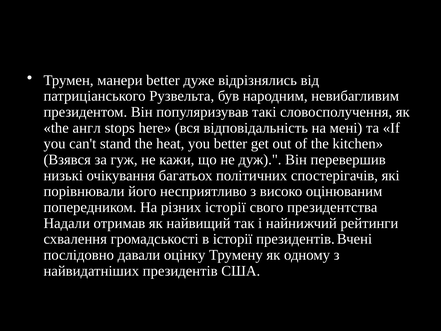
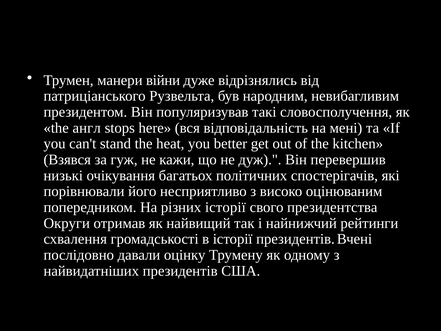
манери better: better -> війни (163, 80)
Надали: Надали -> Округи (67, 223)
